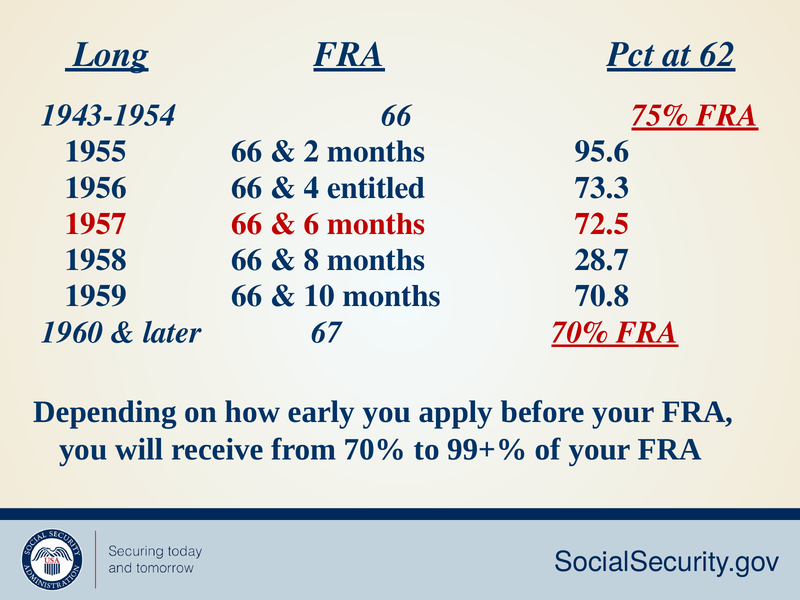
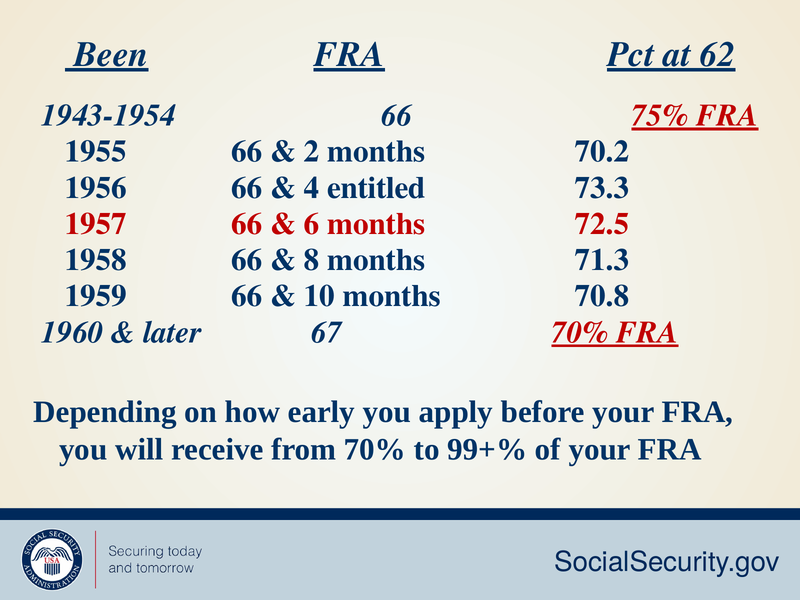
Long: Long -> Been (111, 54)
95.6: 95.6 -> 70.2 (602, 152)
28.7: 28.7 -> 71.3 (602, 260)
